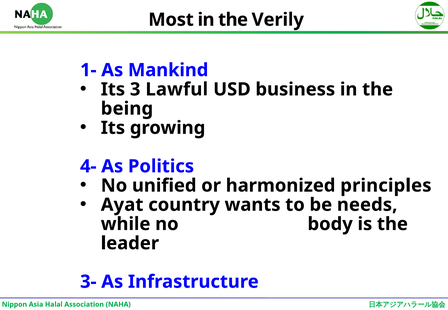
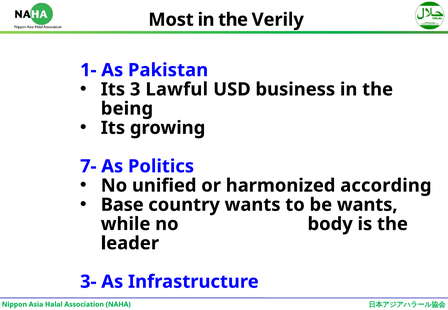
Mankind: Mankind -> Pakistan (168, 70)
4-: 4- -> 7- (88, 166)
principles: principles -> according (386, 186)
Ayat: Ayat -> Base (122, 205)
be needs: needs -> wants (367, 205)
